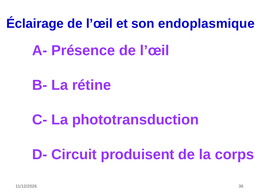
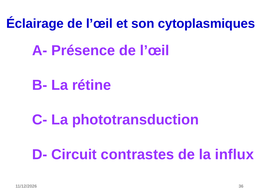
endoplasmique: endoplasmique -> cytoplasmiques (206, 23)
produisent: produisent -> contrastes (137, 154)
corps: corps -> influx (234, 154)
